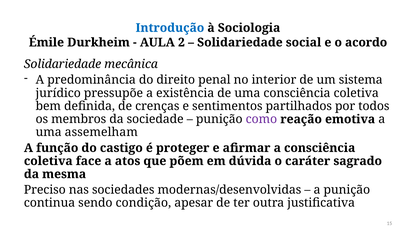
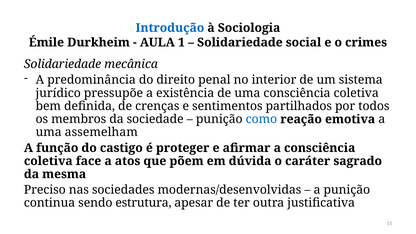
2: 2 -> 1 (181, 42)
acordo: acordo -> crimes (366, 42)
como colour: purple -> blue (261, 119)
condição: condição -> estrutura (143, 203)
